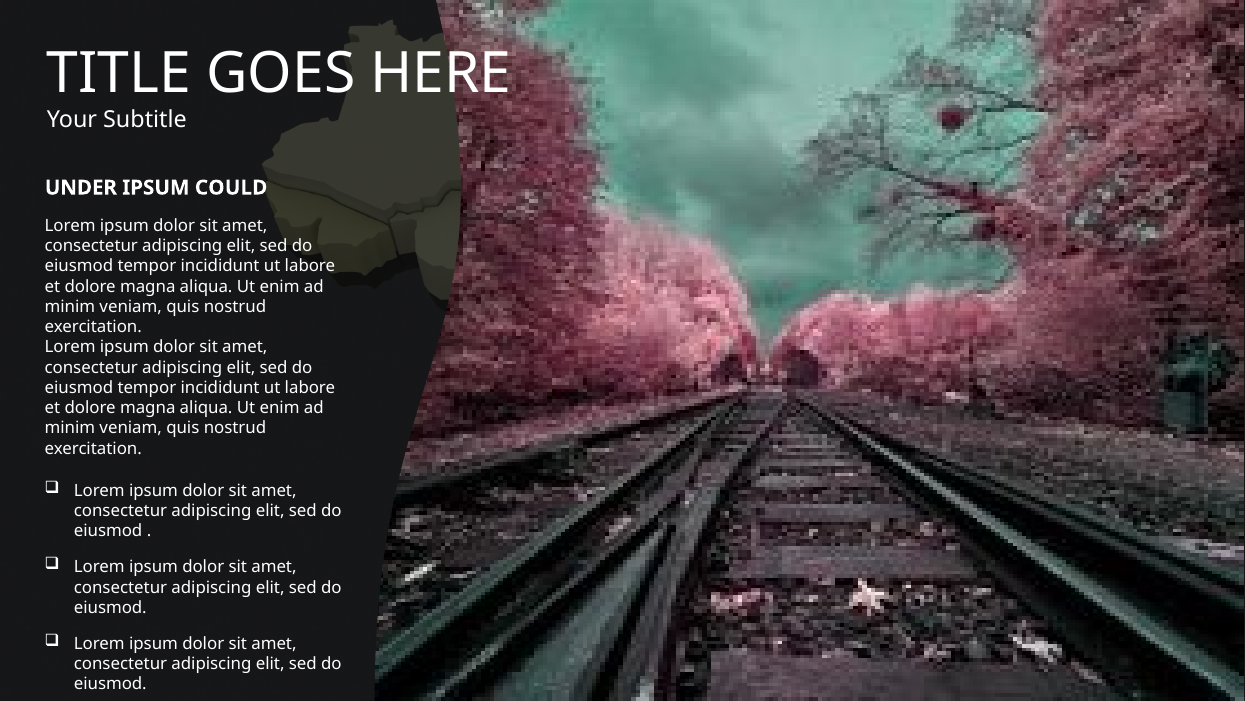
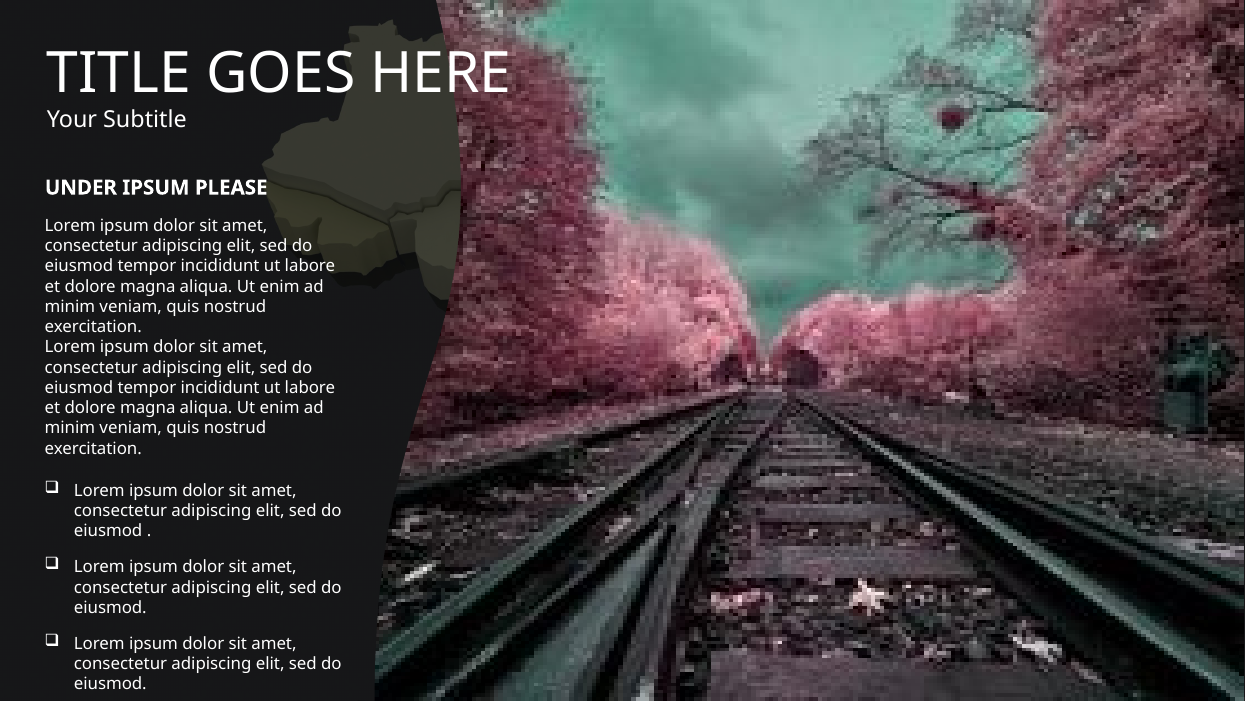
COULD: COULD -> PLEASE (231, 188)
